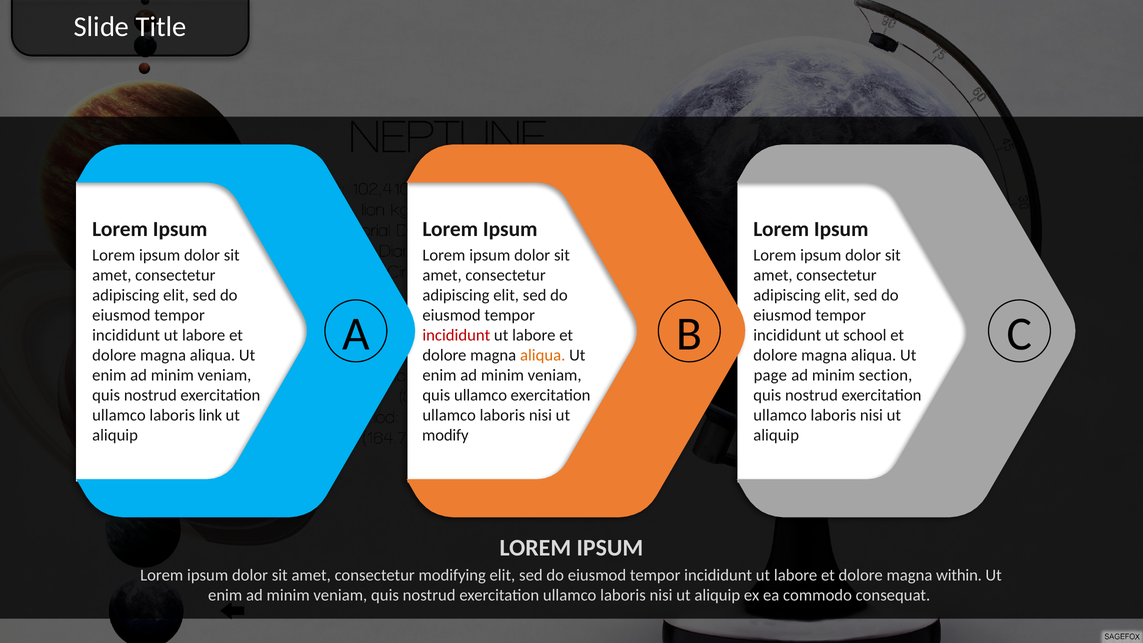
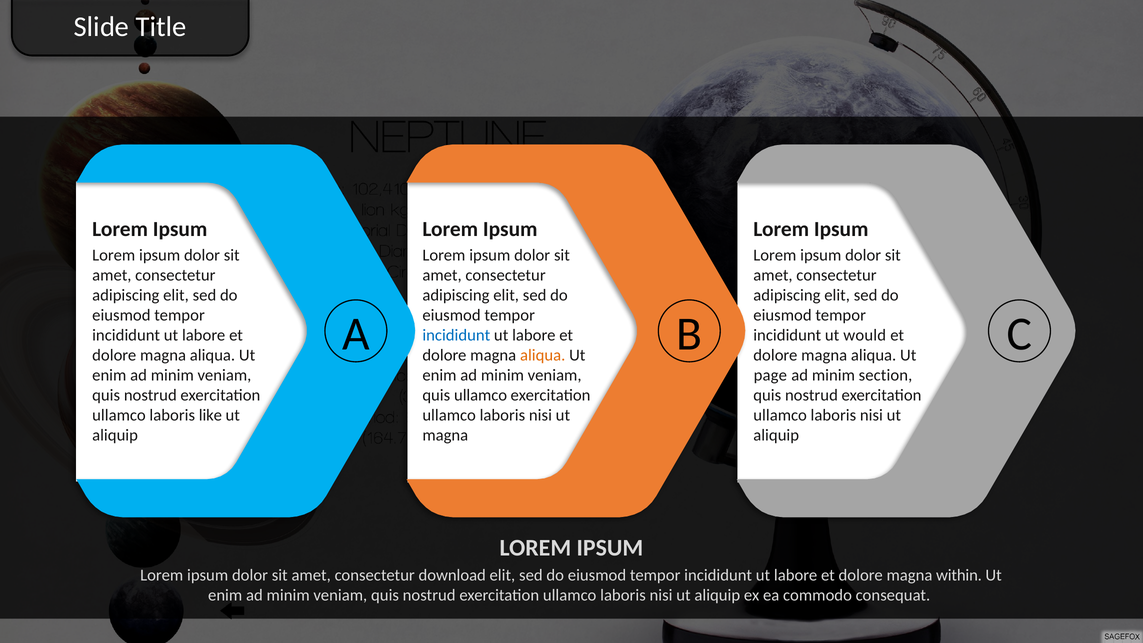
incididunt colour: red -> blue (456, 335)
school: school -> would (865, 335)
link: link -> like (210, 415)
modify: modify -> magna (445, 435)
modifying: modifying -> download (452, 575)
